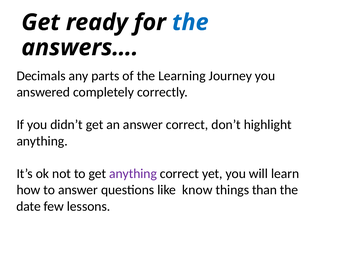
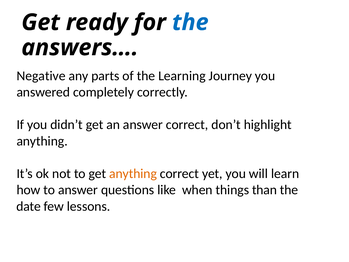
Decimals: Decimals -> Negative (41, 76)
anything colour: purple -> orange (133, 174)
know: know -> when (197, 190)
